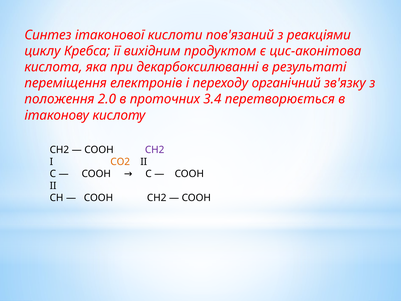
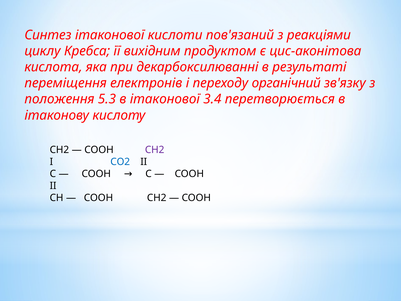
2.0: 2.0 -> 5.3 (107, 99)
в проточних: проточних -> ітаконової (165, 99)
СО2 colour: orange -> blue (120, 162)
